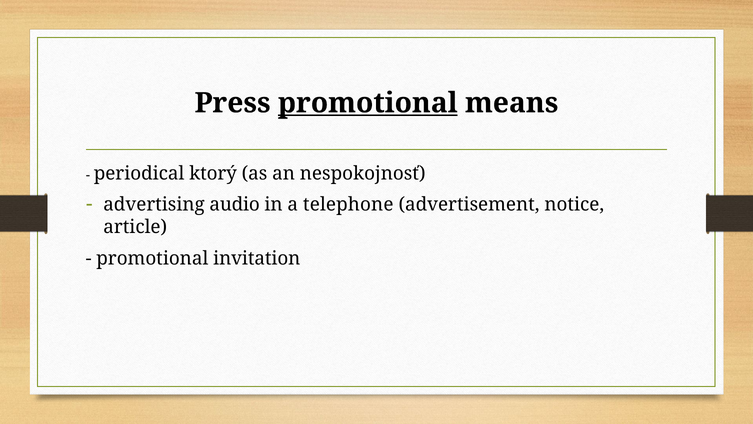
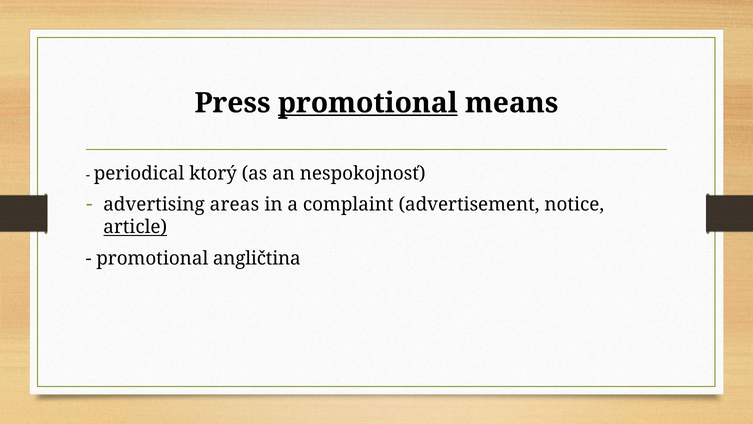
audio: audio -> areas (234, 204)
telephone: telephone -> complaint (348, 204)
article underline: none -> present (135, 227)
invitation: invitation -> angličtina (257, 258)
